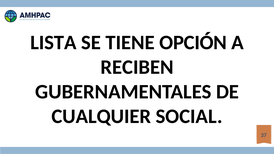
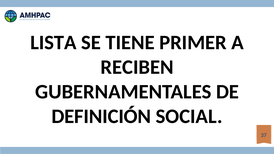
OPCIÓN: OPCIÓN -> PRIMER (193, 42)
CUALQUIER: CUALQUIER -> DEFINICIÓN (101, 116)
